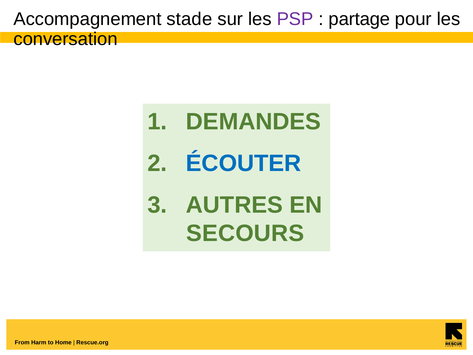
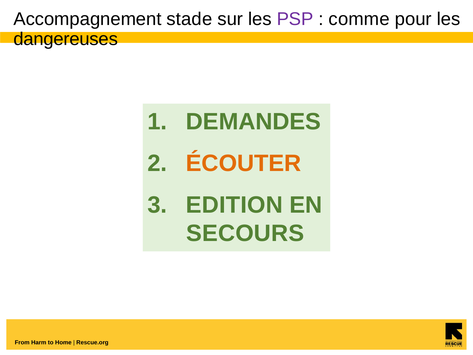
partage: partage -> comme (359, 19)
conversation: conversation -> dangereuses (66, 39)
ÉCOUTER colour: blue -> orange (244, 163)
AUTRES: AUTRES -> EDITION (234, 205)
